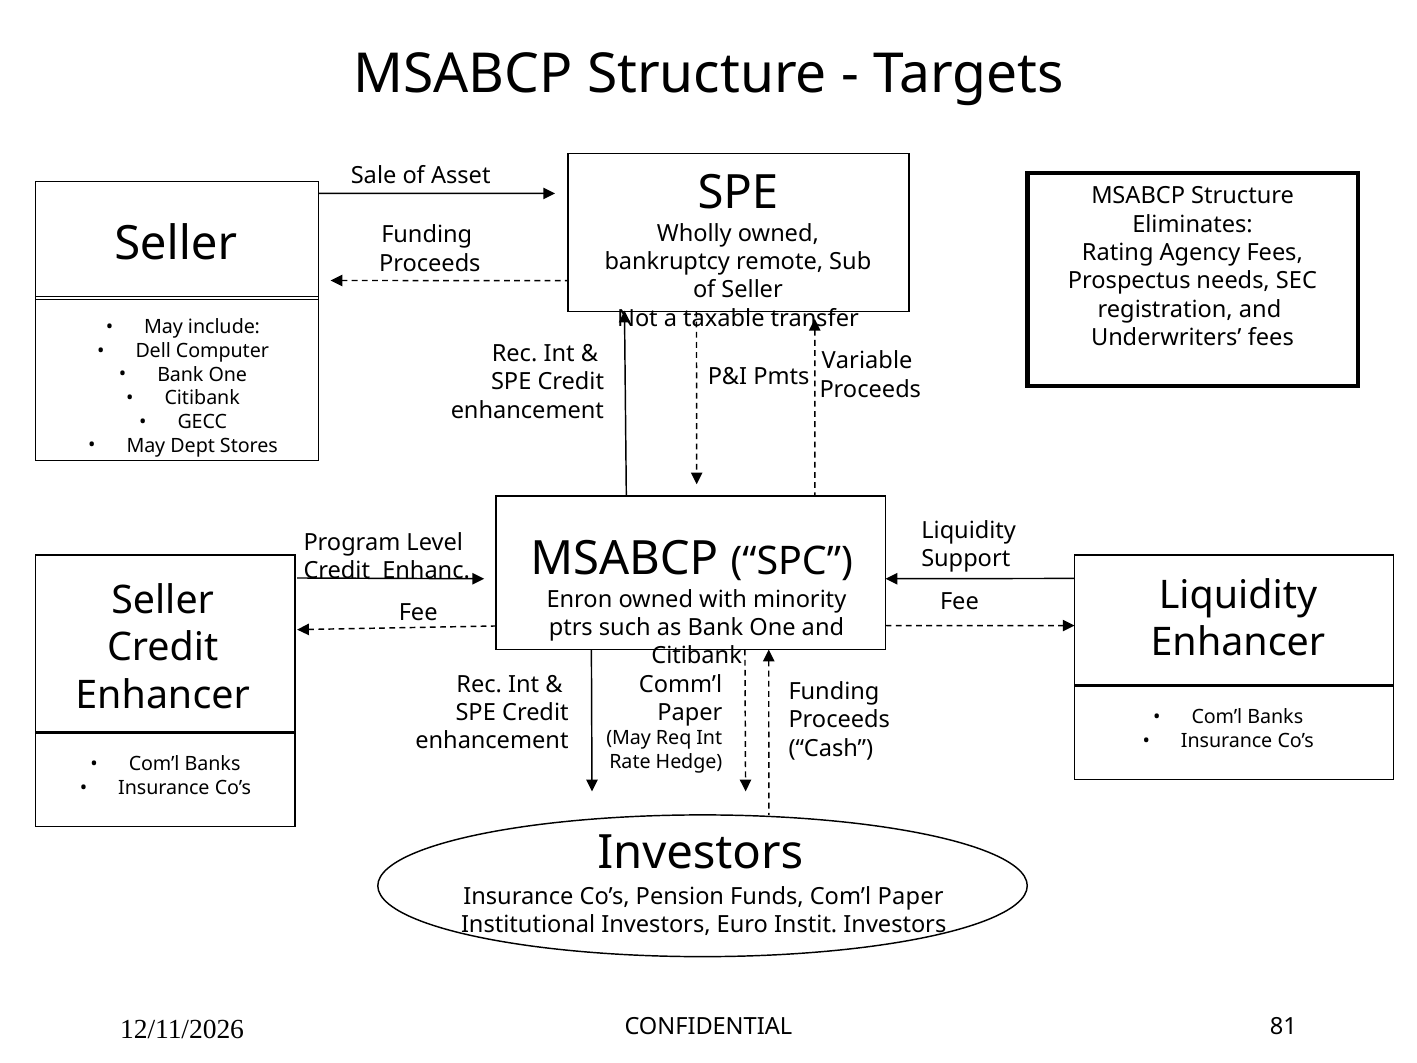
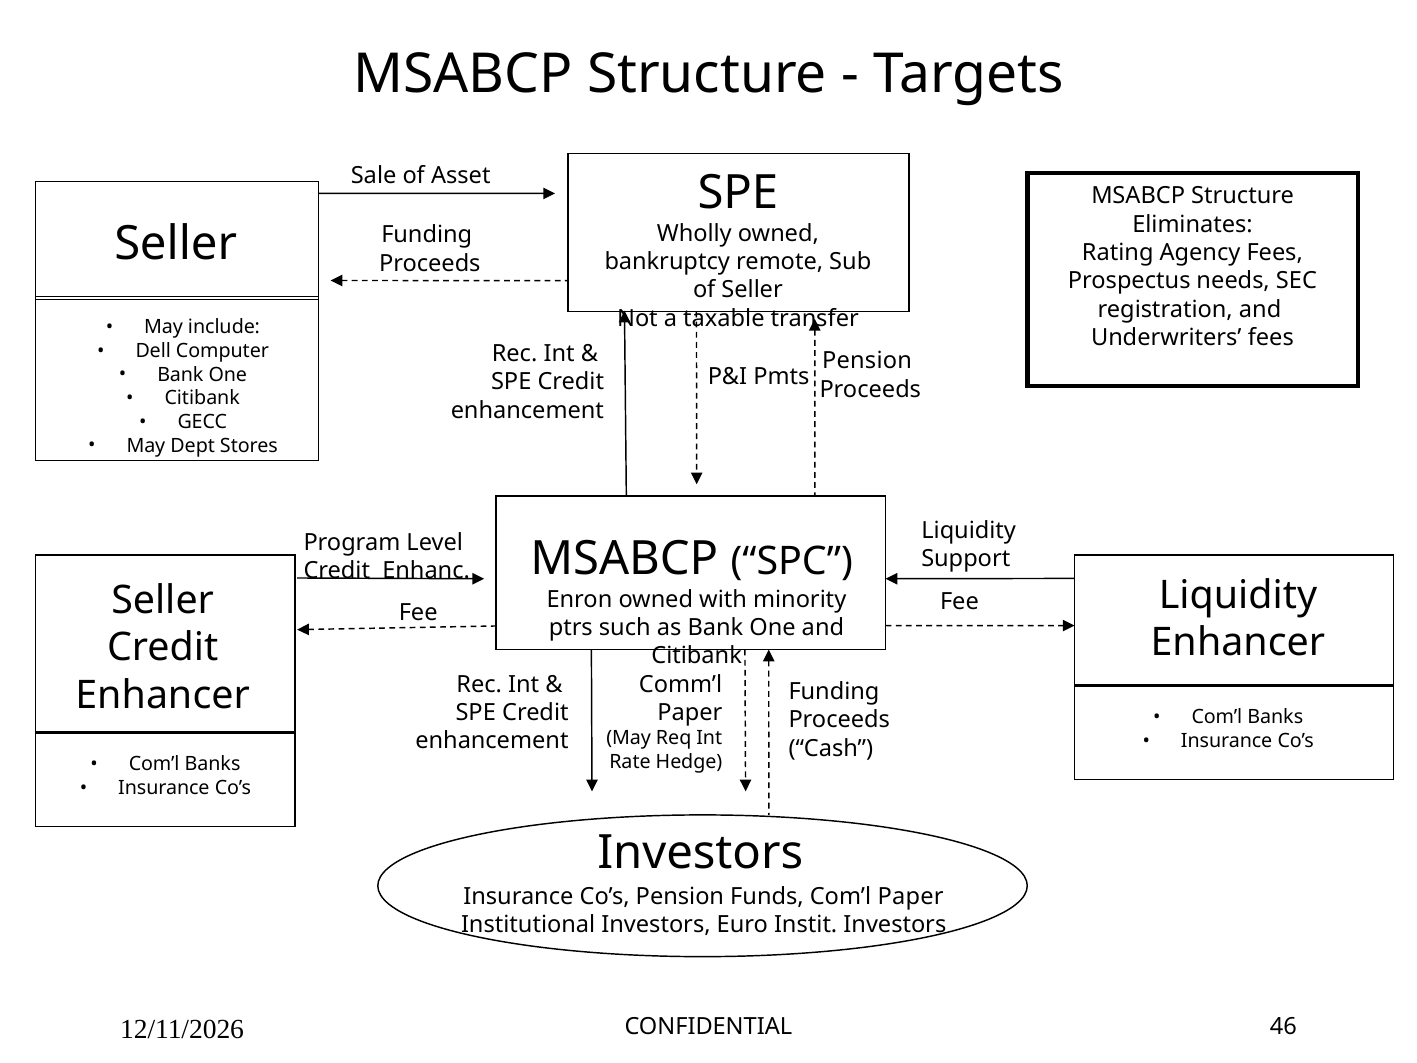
Variable: Variable -> Pension (867, 361)
81: 81 -> 46 (1283, 1027)
